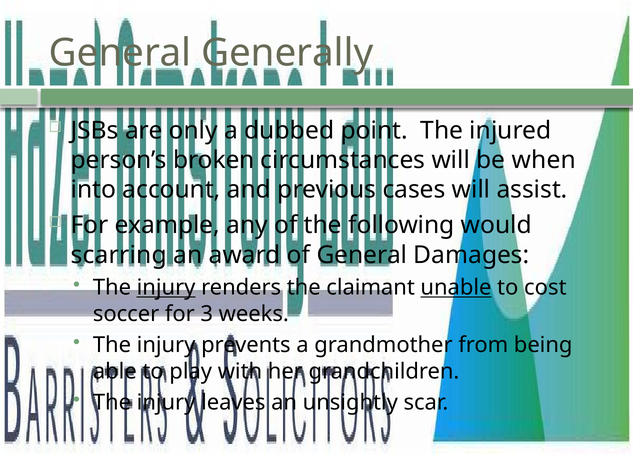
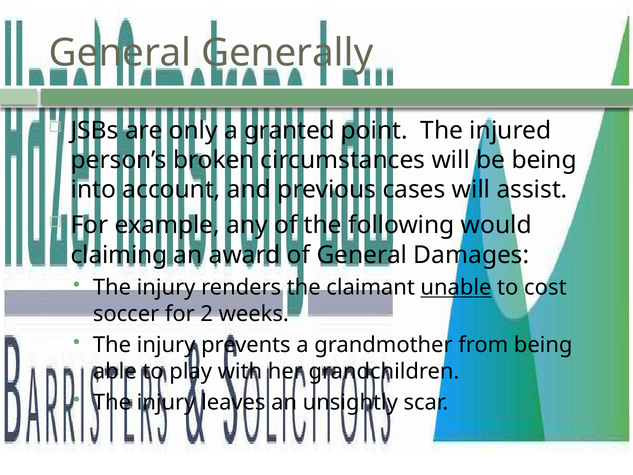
dubbed: dubbed -> granted (289, 130)
be when: when -> being (544, 160)
scarring: scarring -> claiming (119, 255)
injury underline: present -> none (166, 287)
3: 3 -> 2 (207, 314)
